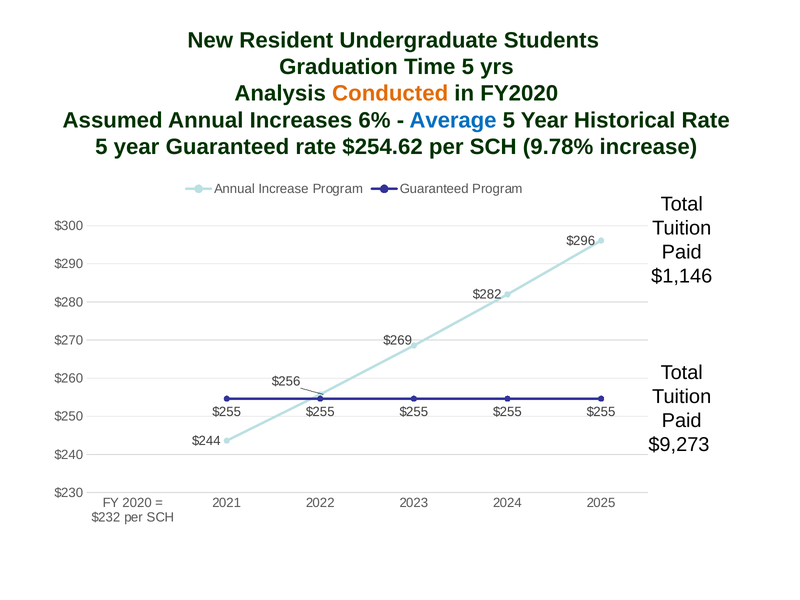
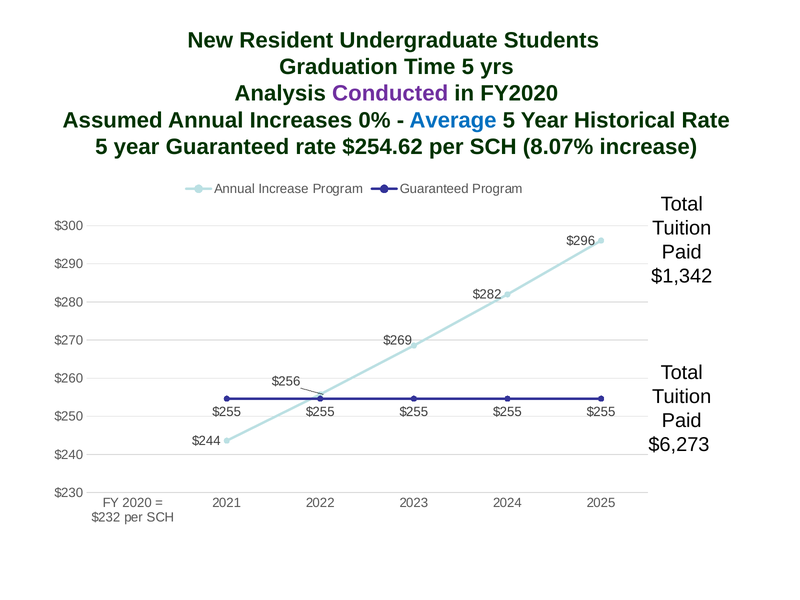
Conducted colour: orange -> purple (390, 94)
6%: 6% -> 0% (375, 120)
9.78%: 9.78% -> 8.07% (558, 147)
$1,146: $1,146 -> $1,342 (682, 276)
$9,273: $9,273 -> $6,273 (679, 445)
